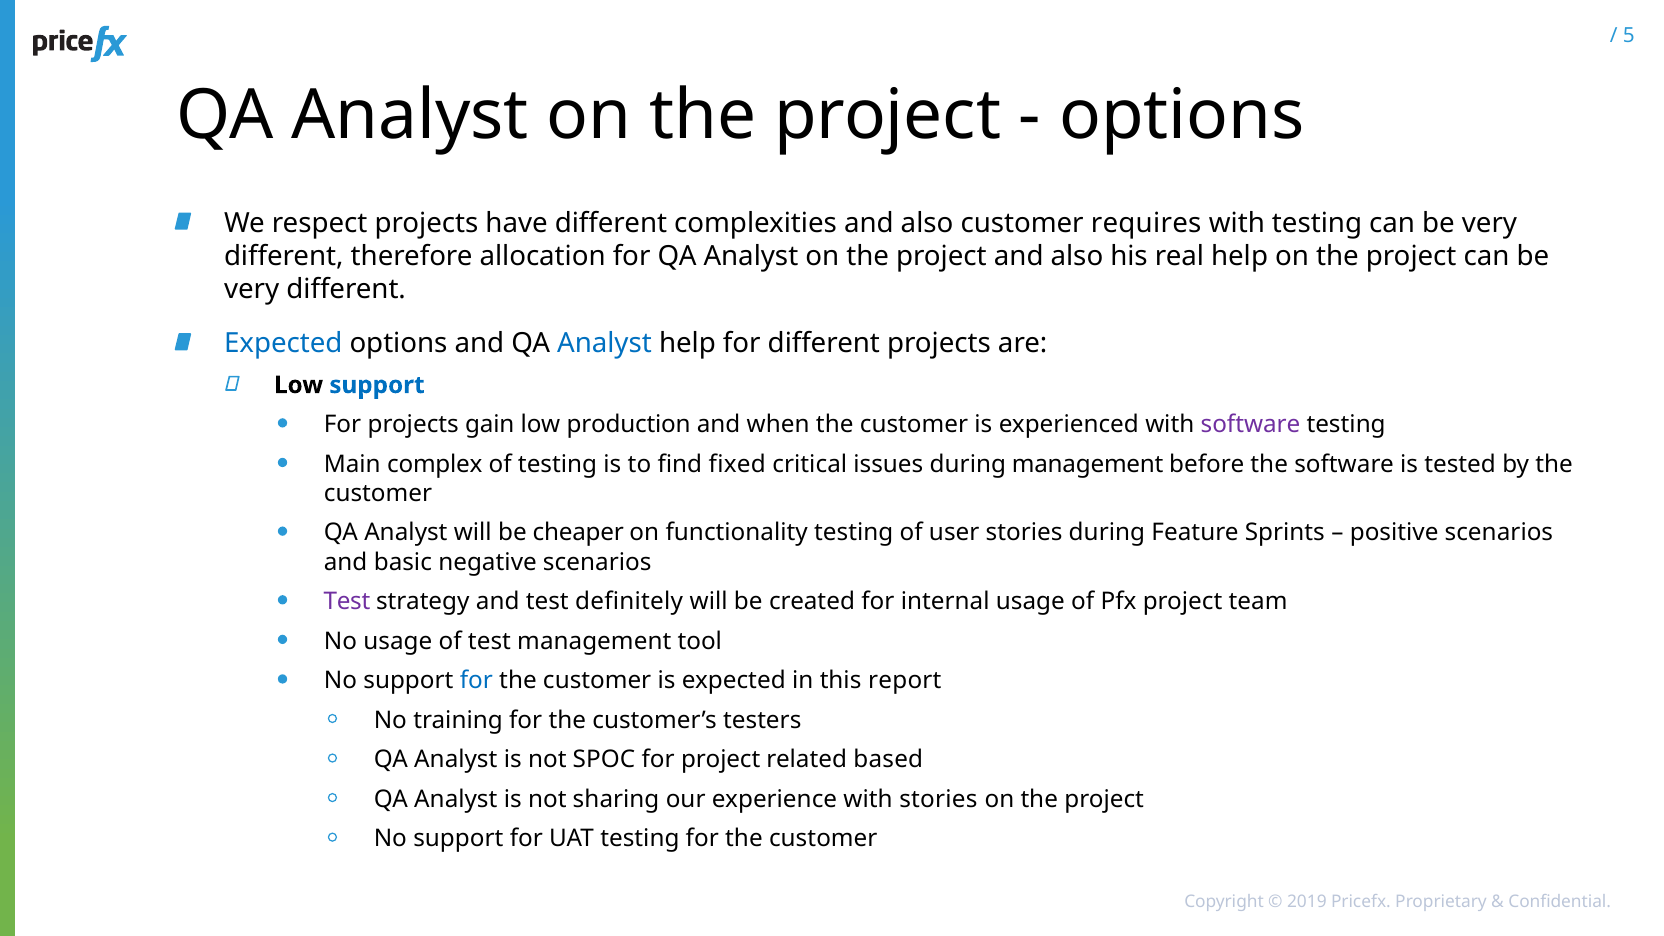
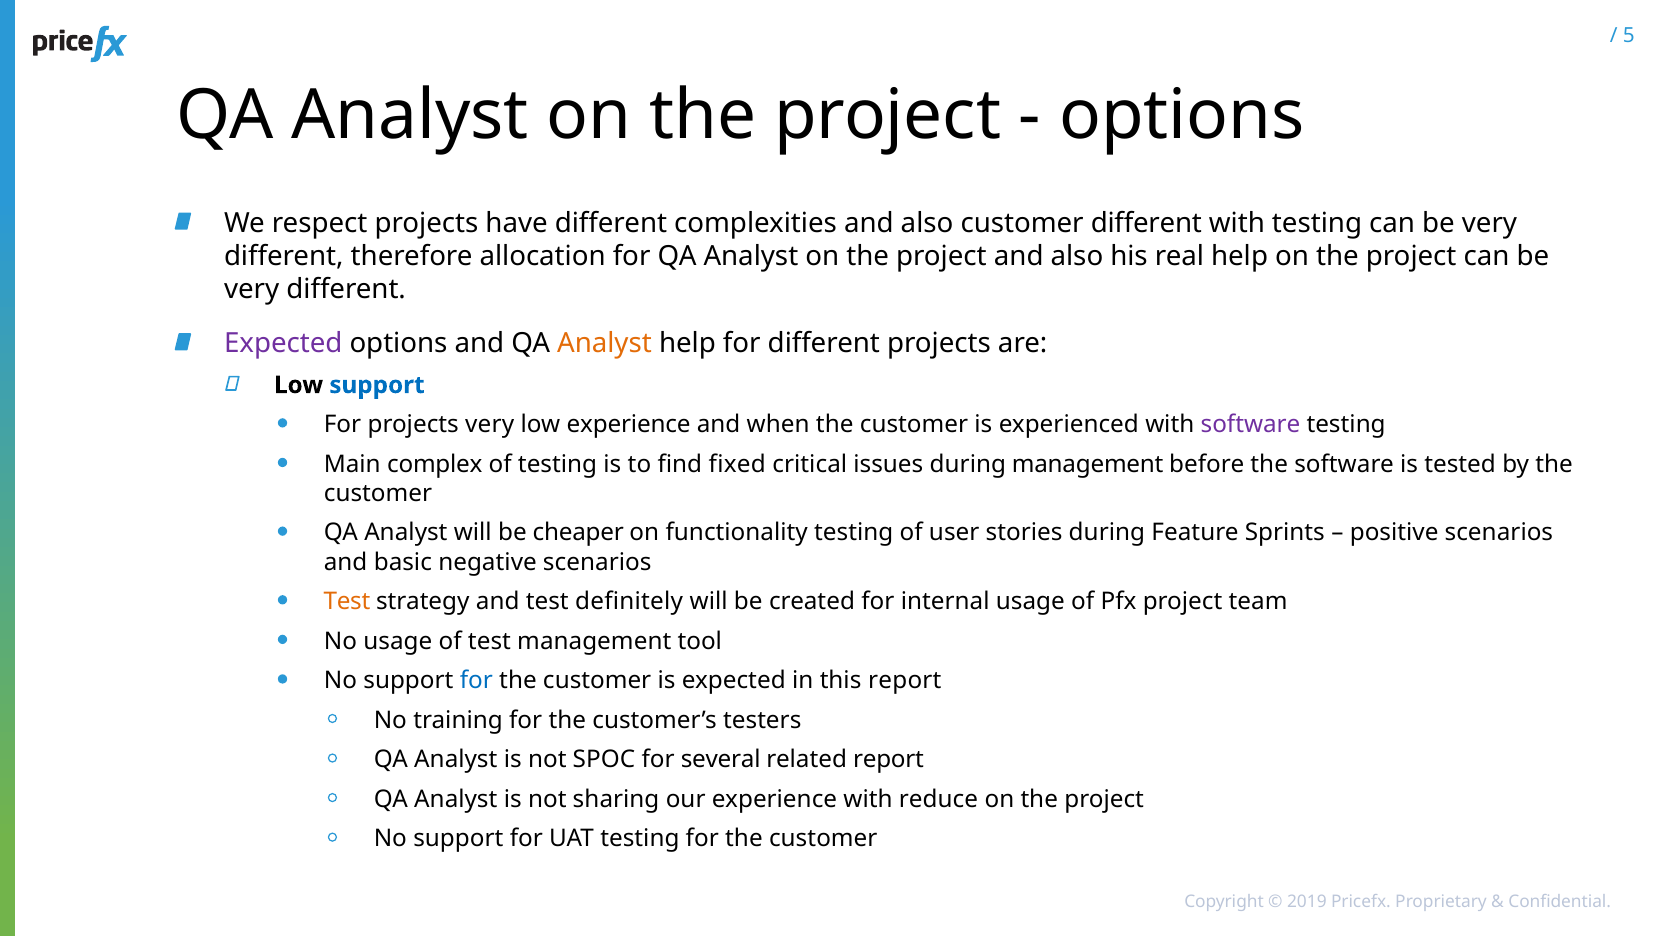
customer requires: requires -> different (1146, 223)
Expected colour: blue -> purple (283, 344)
Analyst colour: blue -> orange (604, 344)
projects gain: gain -> very (490, 425)
low production: production -> experience (629, 425)
Test colour: purple -> orange (347, 602)
for project: project -> several (721, 760)
related based: based -> report (889, 760)
with stories: stories -> reduce (938, 799)
